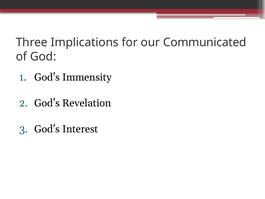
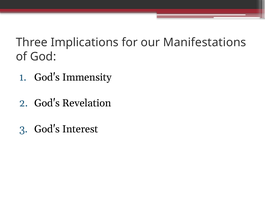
Communicated: Communicated -> Manifestations (205, 42)
